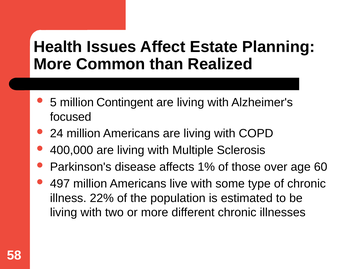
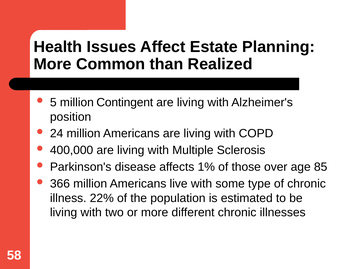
focused: focused -> position (71, 117)
60: 60 -> 85 (321, 167)
497: 497 -> 366 (60, 184)
